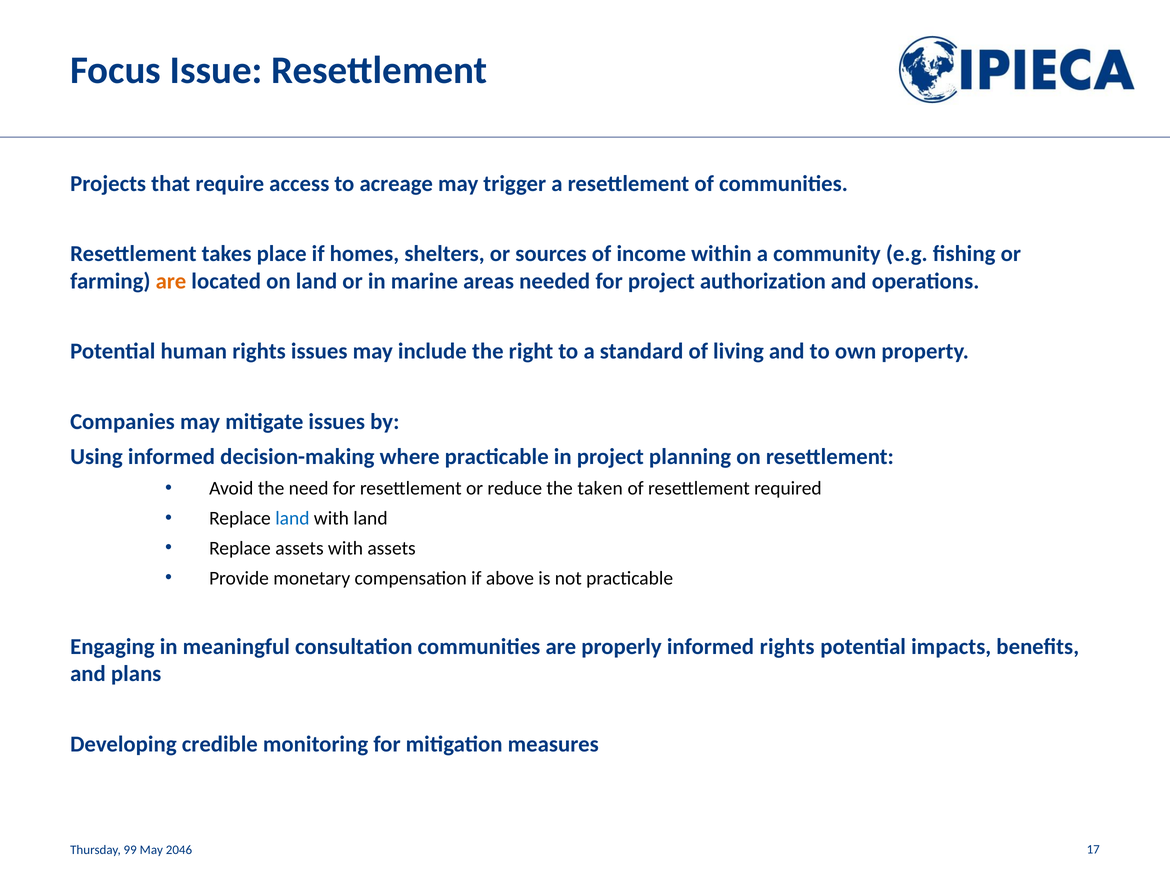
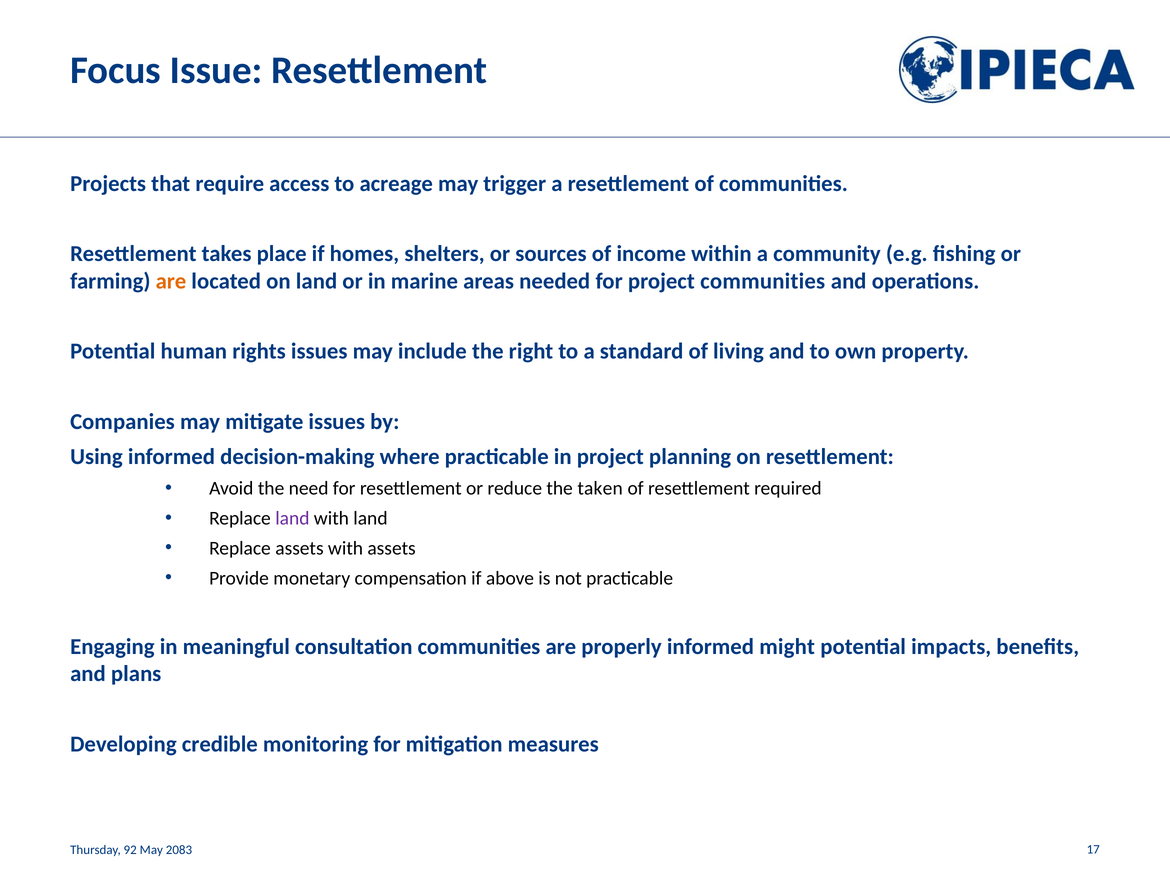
project authorization: authorization -> communities (763, 281)
land colour: blue -> purple (292, 518)
informed rights: rights -> might (787, 646)
99: 99 -> 92 (130, 849)
2046: 2046 -> 2083 (179, 849)
